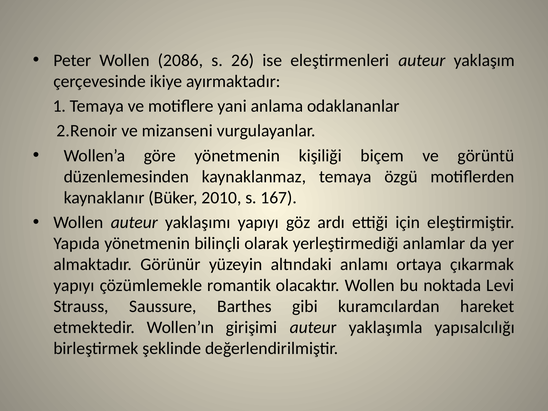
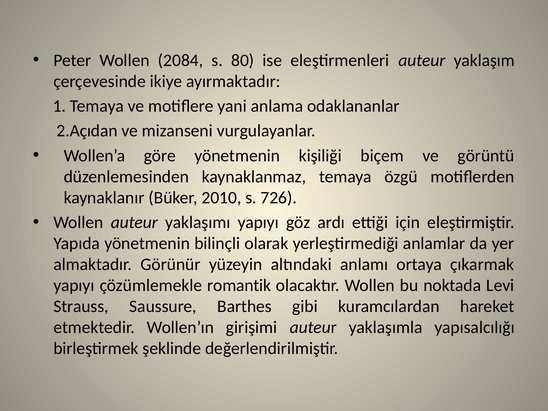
2086: 2086 -> 2084 (181, 60)
26: 26 -> 80 (243, 60)
2.Renoir: 2.Renoir -> 2.Açıdan (87, 131)
167: 167 -> 726 (279, 198)
